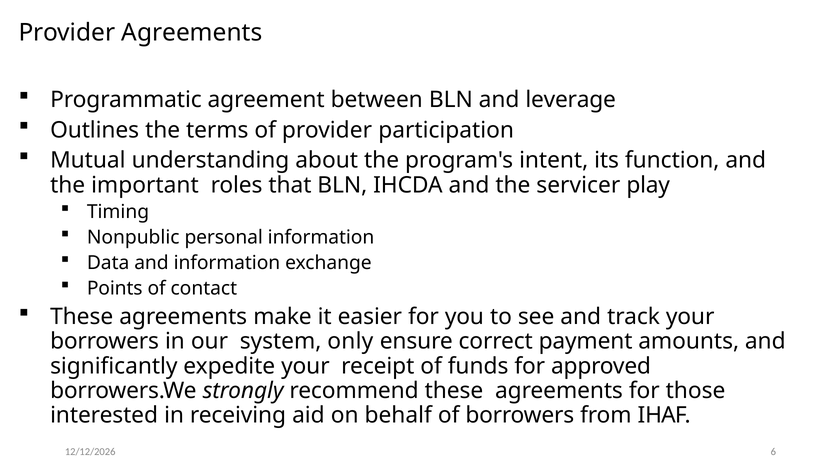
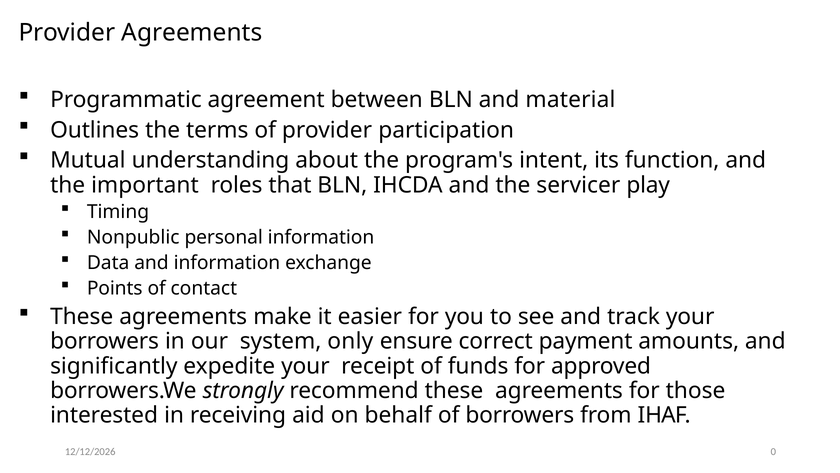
leverage: leverage -> material (570, 100)
6: 6 -> 0 (773, 451)
